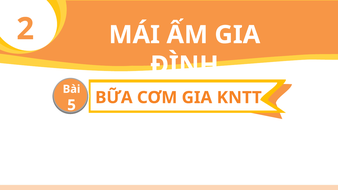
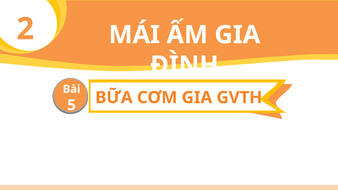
KNTT: KNTT -> GVTH (239, 98)
